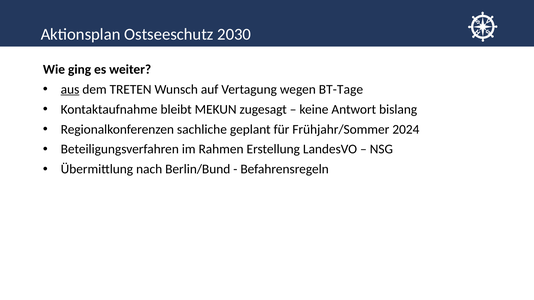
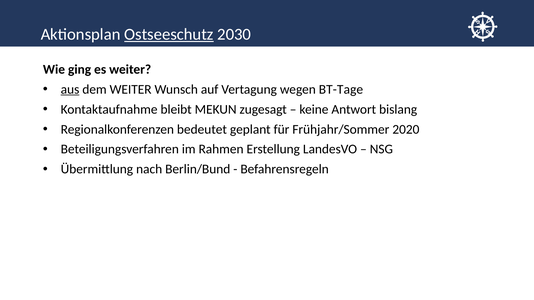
Ostseeschutz underline: none -> present (169, 34)
dem TRETEN: TRETEN -> WEITER (131, 89)
sachliche: sachliche -> bedeutet (202, 129)
2024: 2024 -> 2020 (406, 129)
